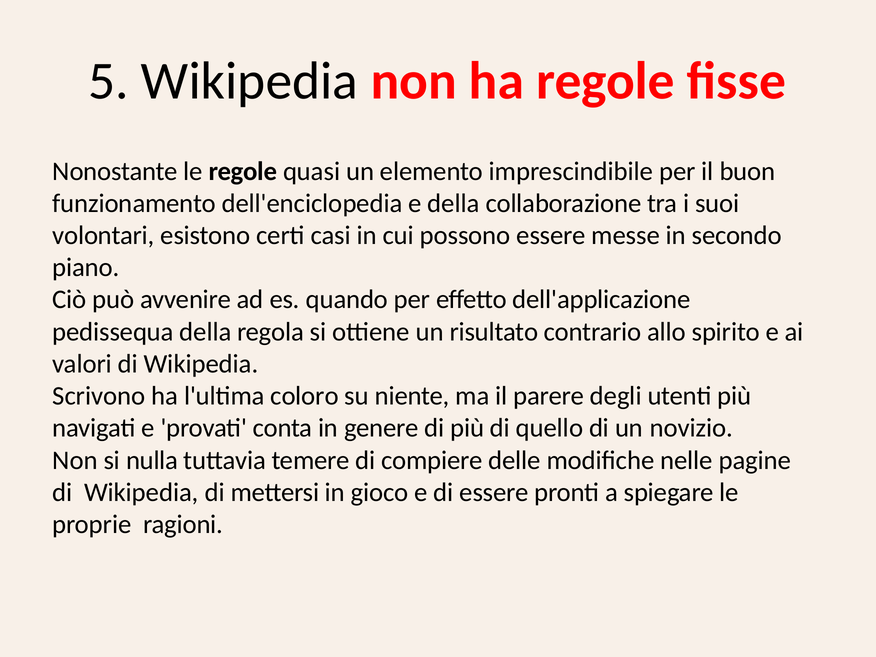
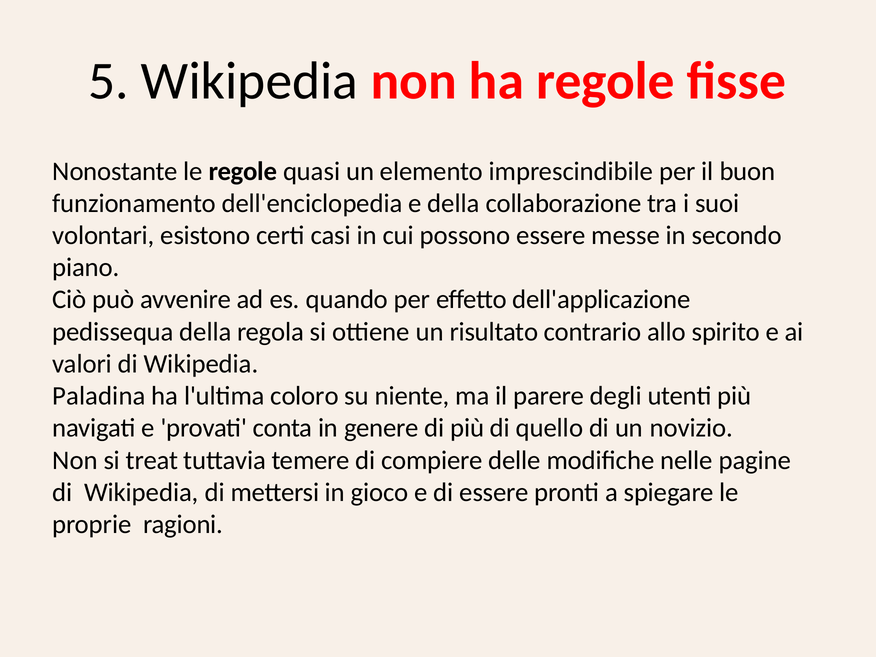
Scrivono: Scrivono -> Paladina (99, 396)
nulla: nulla -> treat (152, 460)
